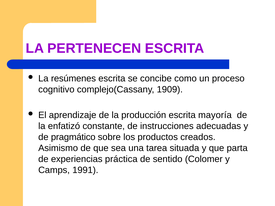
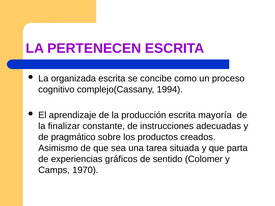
resúmenes: resúmenes -> organizada (73, 79)
1909: 1909 -> 1994 (170, 90)
enfatizó: enfatizó -> finalizar (64, 126)
práctica: práctica -> gráficos (121, 159)
1991: 1991 -> 1970 (85, 170)
